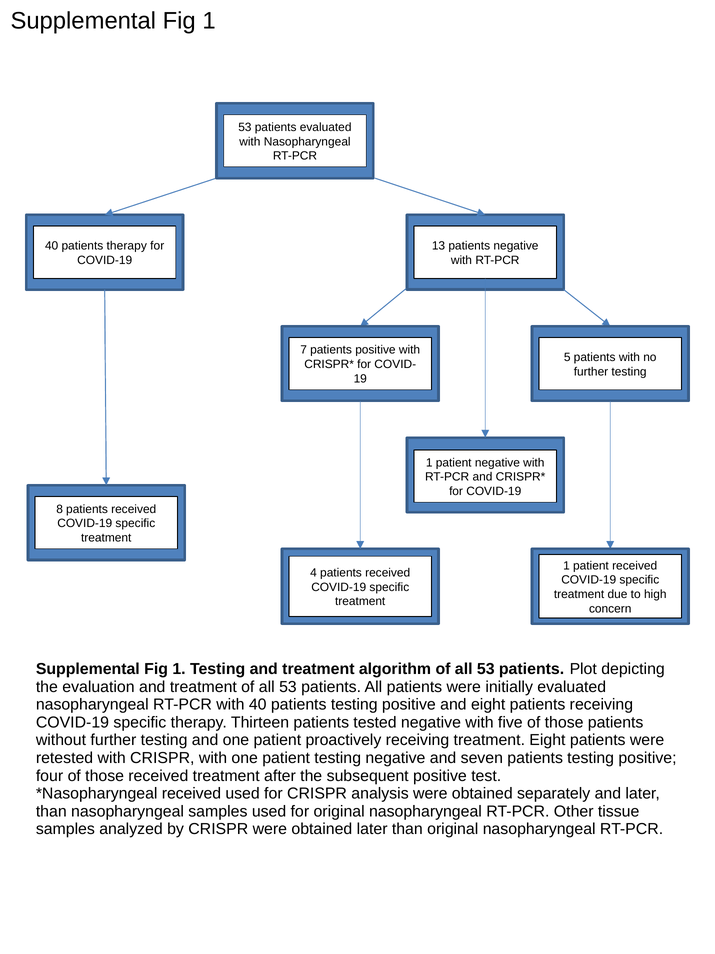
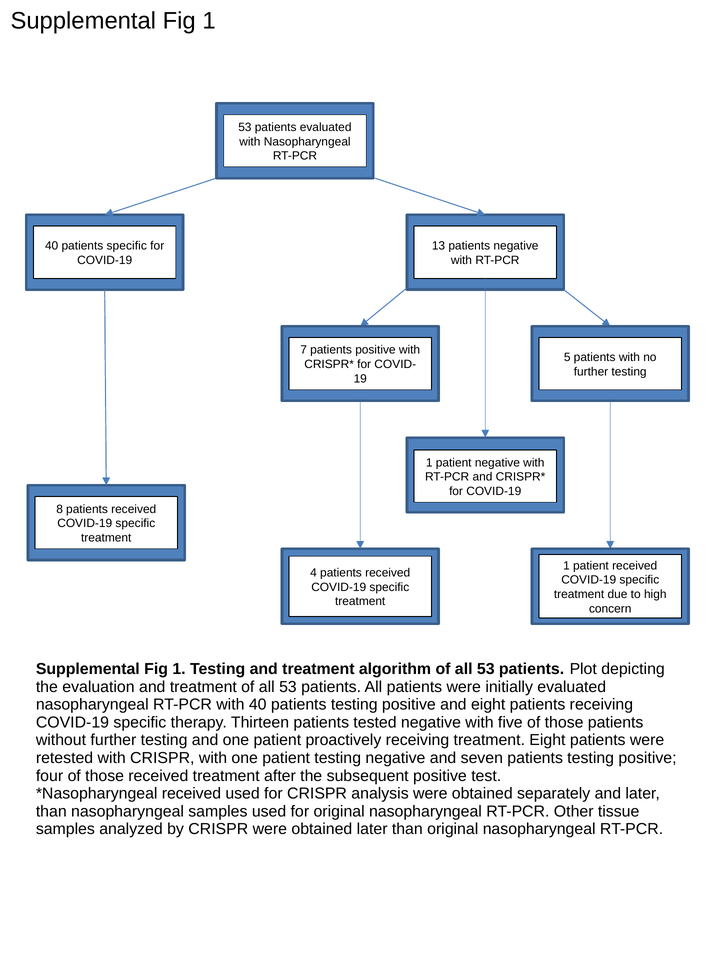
patients therapy: therapy -> specific (127, 246)
